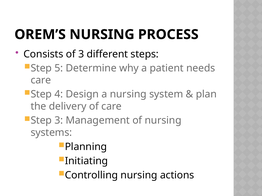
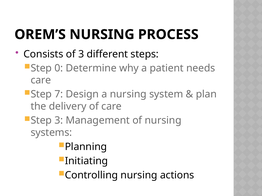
5: 5 -> 0 (59, 68)
4: 4 -> 7 (59, 94)
